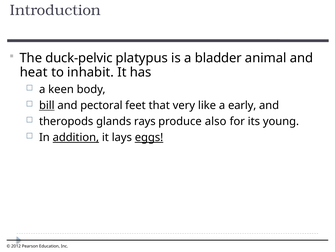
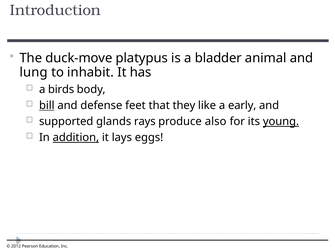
duck-pelvic: duck-pelvic -> duck-move (79, 58)
heat: heat -> lung (34, 72)
keen: keen -> birds (61, 89)
pectoral: pectoral -> defense (101, 105)
very: very -> they (184, 105)
theropods: theropods -> supported (66, 121)
young underline: none -> present (281, 121)
eggs underline: present -> none (149, 137)
